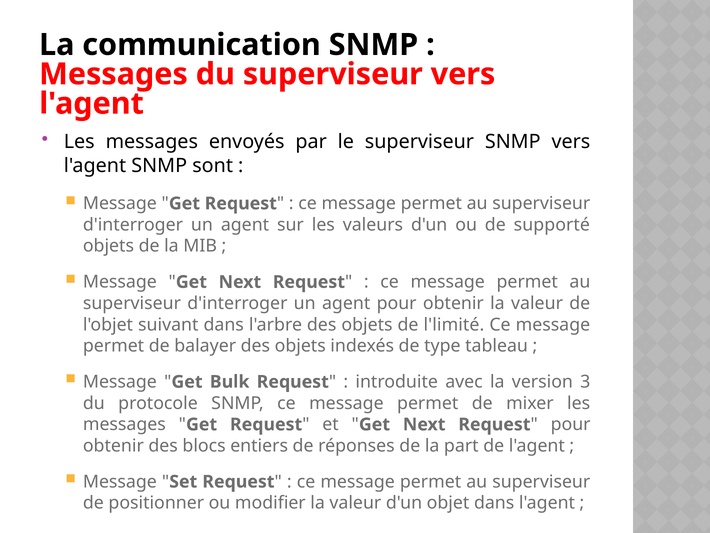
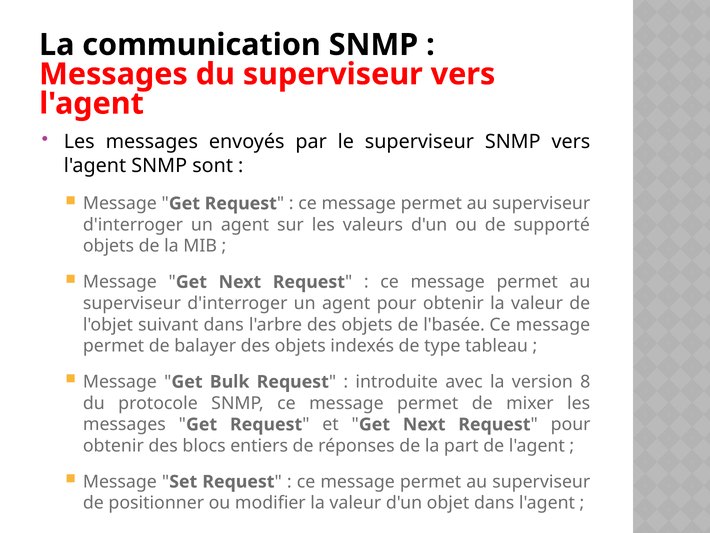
l'limité: l'limité -> l'basée (454, 324)
3: 3 -> 8 (585, 382)
